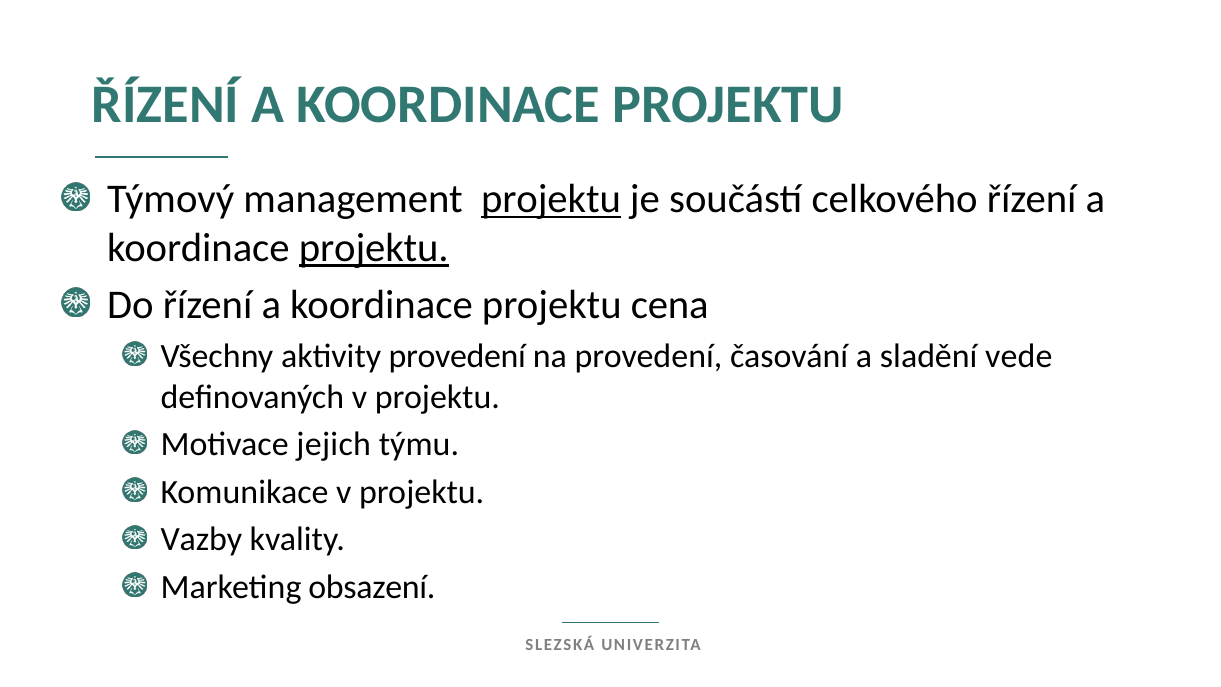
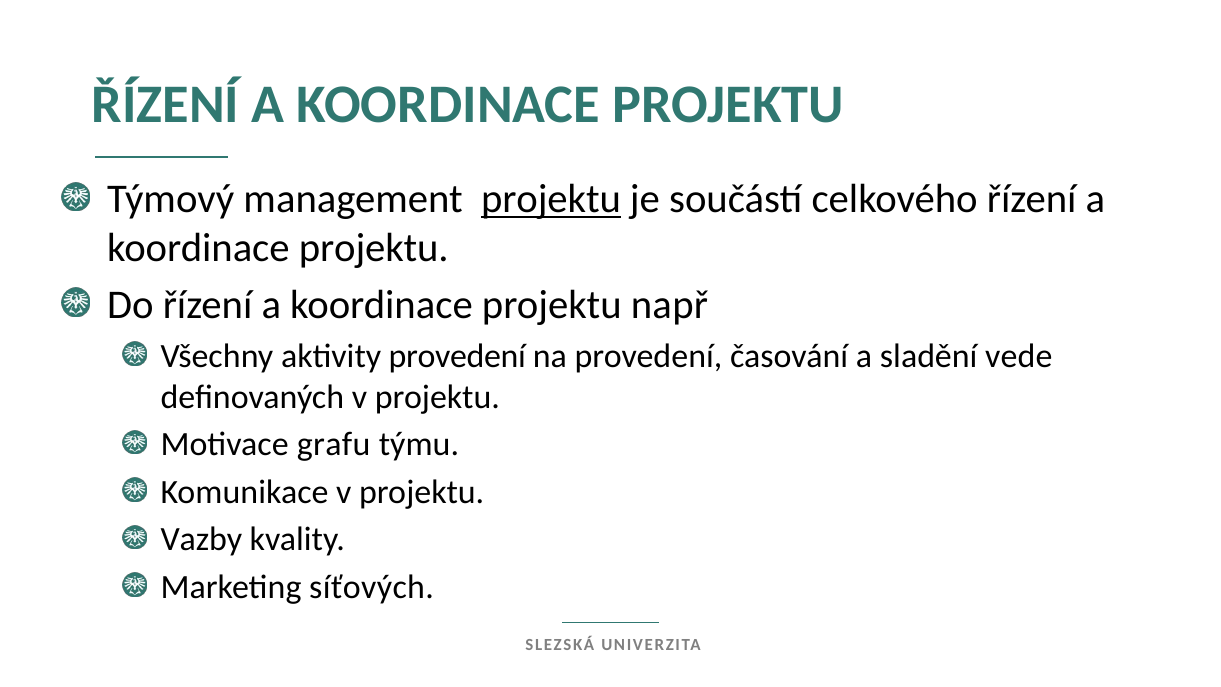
projektu underline: present -> none (374, 248)
cena: cena -> např (669, 305)
jejich: jejich -> grafu (334, 444)
obsazení: obsazení -> síťových (372, 587)
